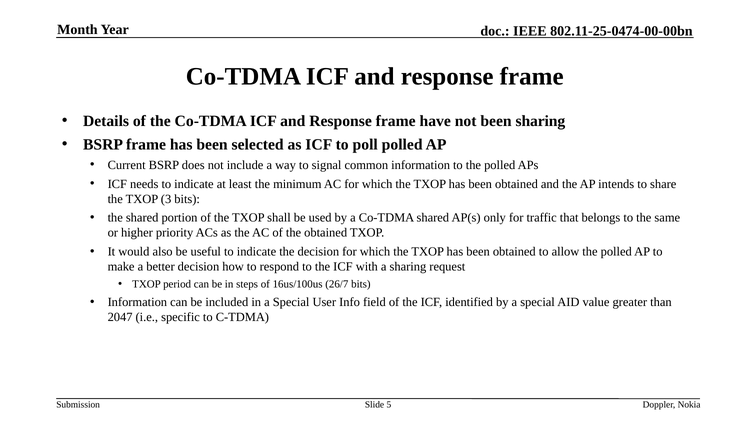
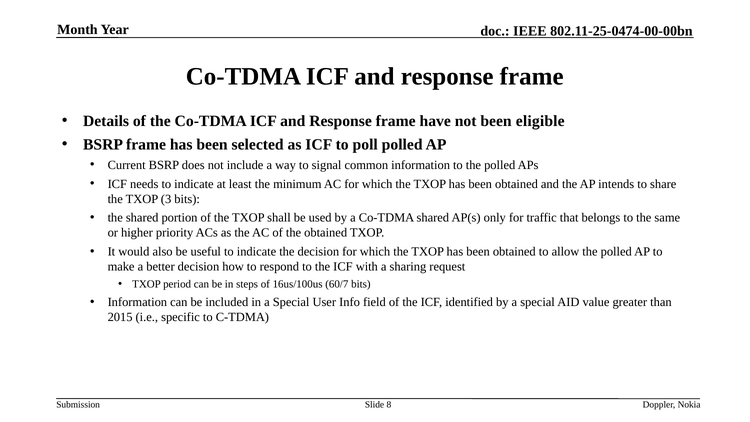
been sharing: sharing -> eligible (540, 121)
26/7: 26/7 -> 60/7 (337, 284)
2047: 2047 -> 2015 (120, 317)
5: 5 -> 8 (389, 405)
